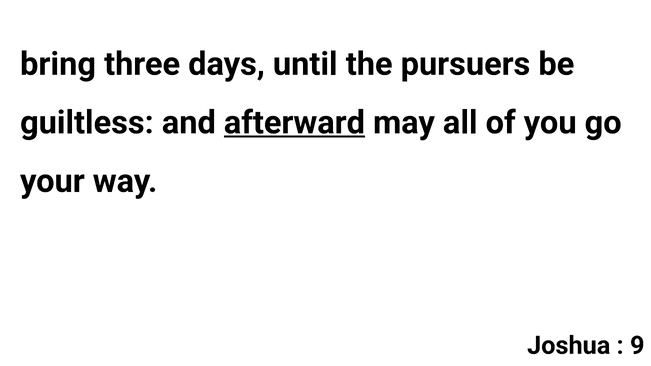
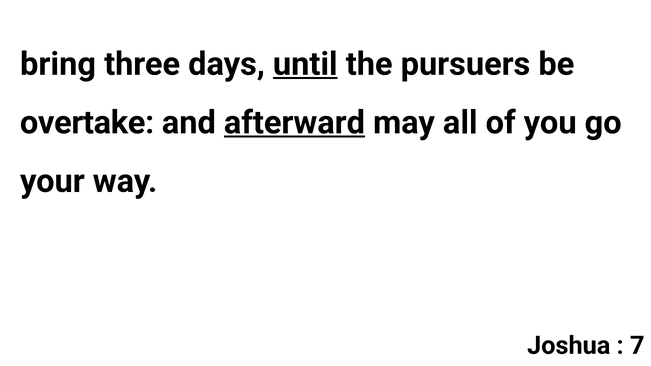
until underline: none -> present (305, 64)
guiltless: guiltless -> overtake (87, 123)
9: 9 -> 7 (637, 346)
